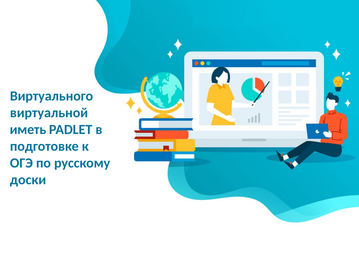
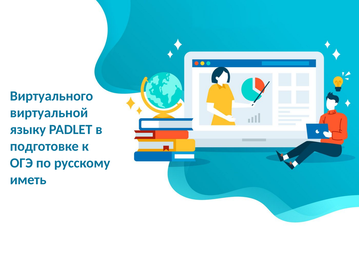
иметь: иметь -> языку (28, 130)
доски: доски -> иметь (28, 180)
